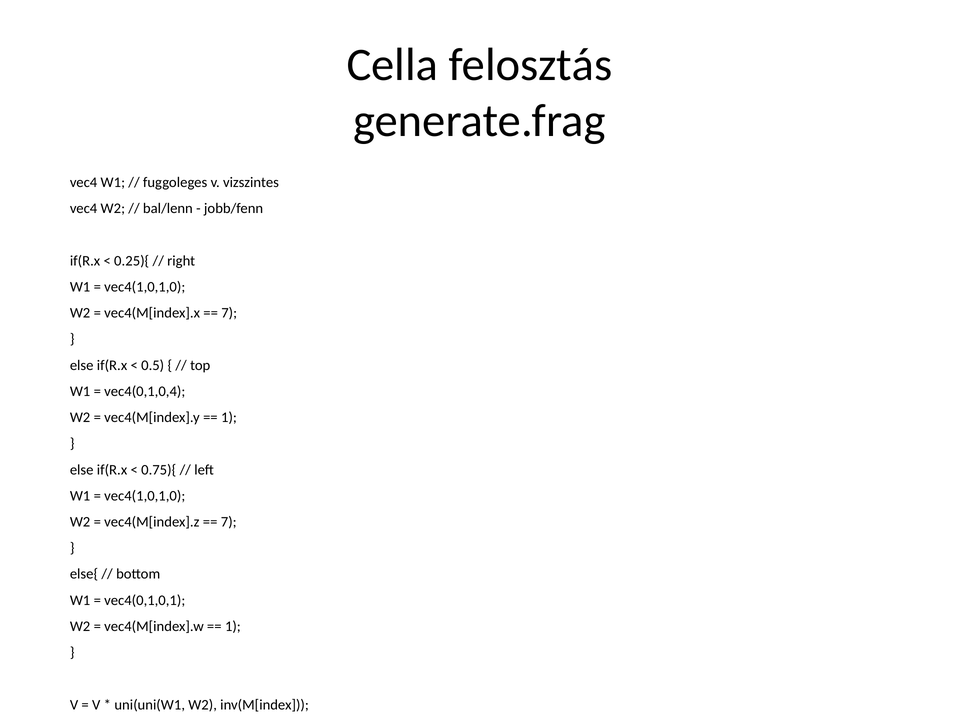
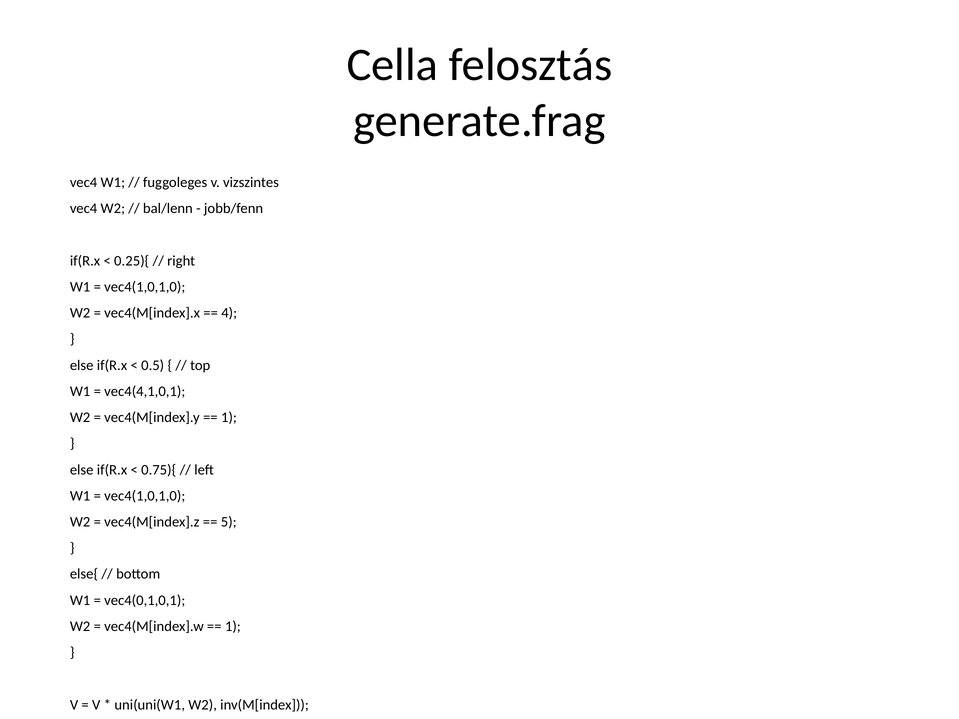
7: 7 -> 4 (229, 313)
vec4(0,1,0,4: vec4(0,1,0,4 -> vec4(4,1,0,1 (145, 391)
7: 7 -> 5 (229, 522)
